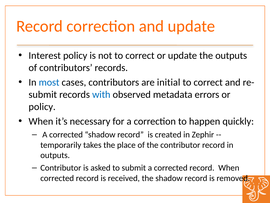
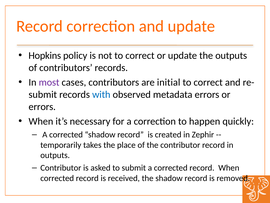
Interest: Interest -> Hopkins (45, 55)
most colour: blue -> purple (49, 82)
policy: policy -> errors (42, 106)
